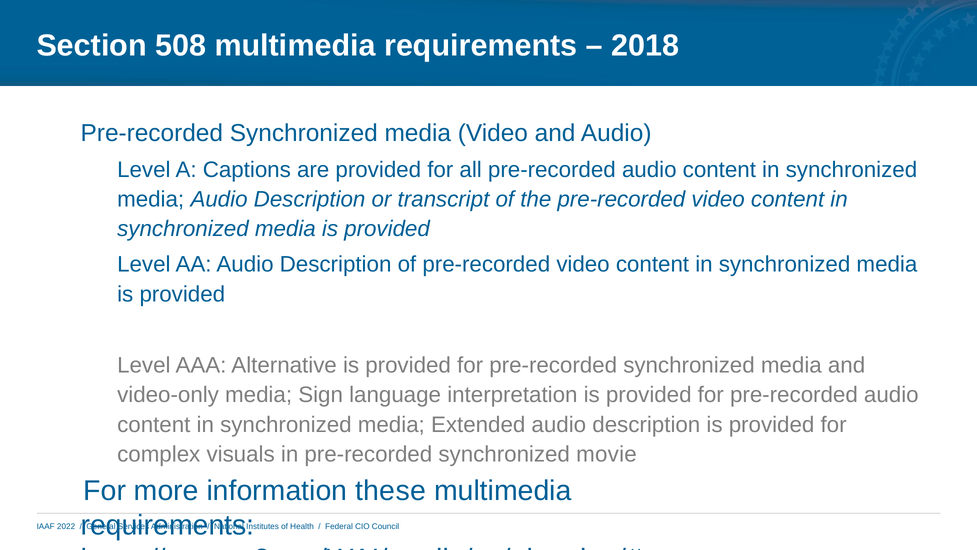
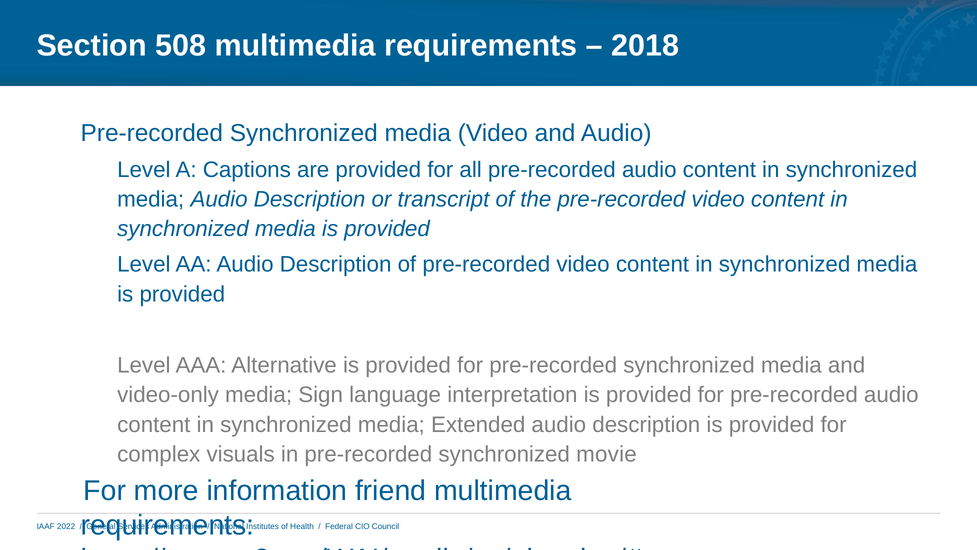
these: these -> friend (391, 490)
